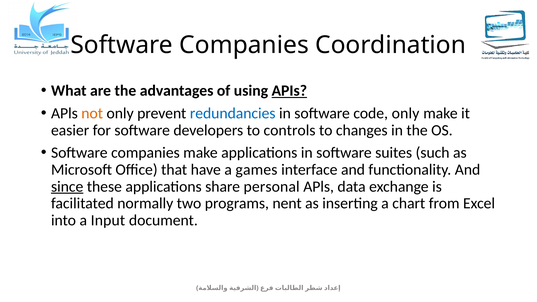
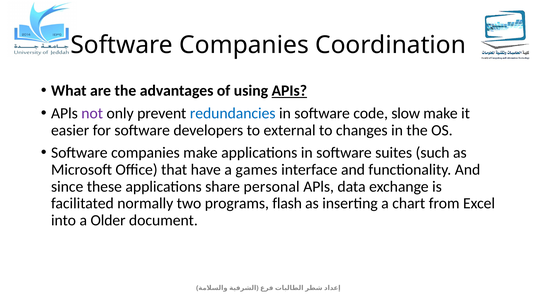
not colour: orange -> purple (92, 113)
code only: only -> slow (406, 113)
controls: controls -> external (290, 130)
since underline: present -> none (67, 187)
nent: nent -> flash (287, 203)
Input: Input -> Older (108, 220)
